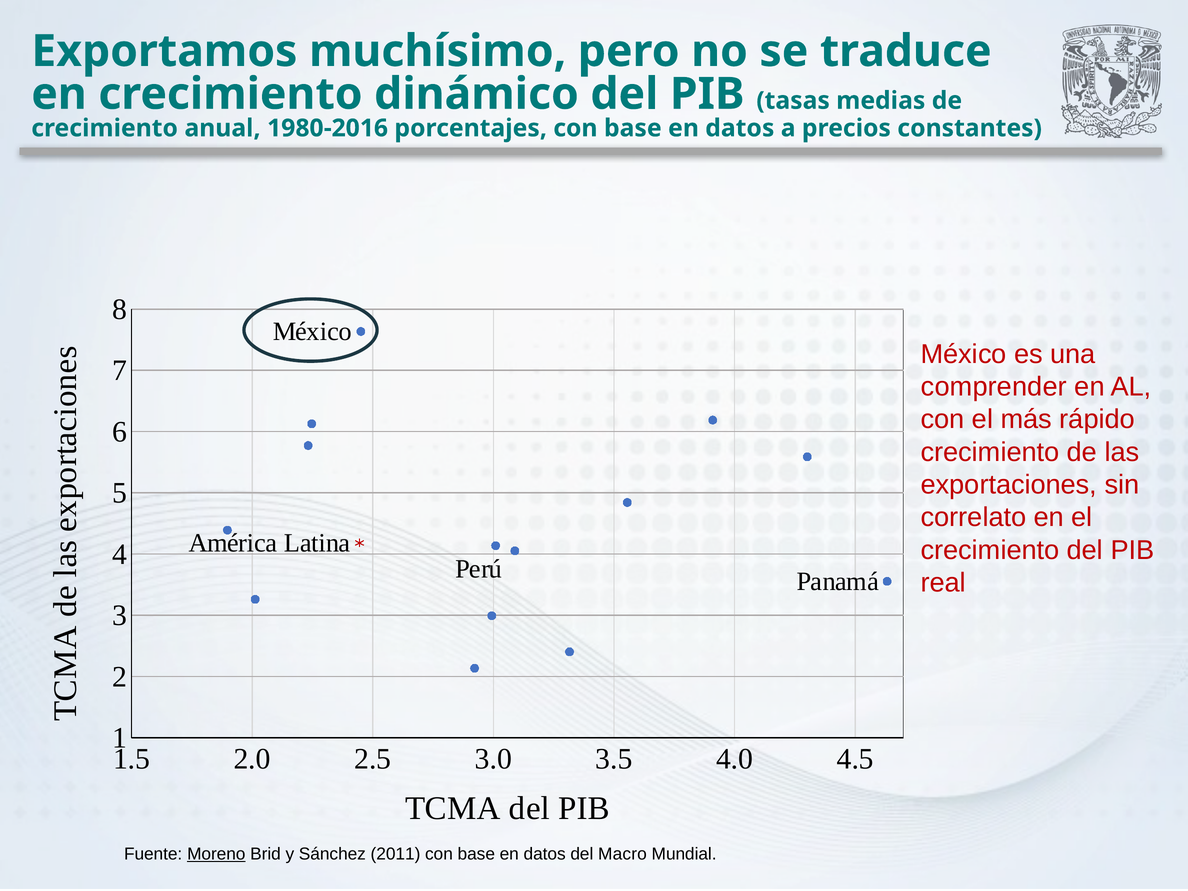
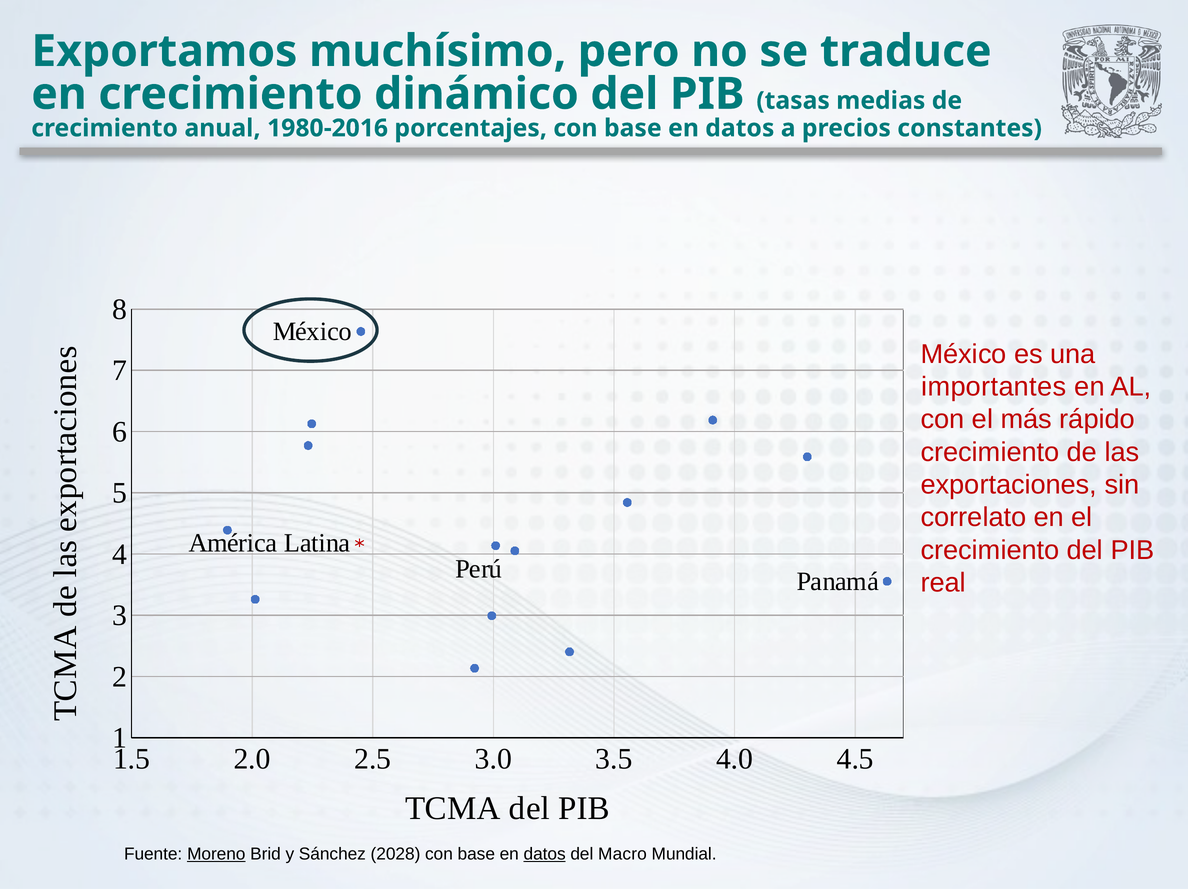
comprender: comprender -> importantes (994, 387)
2011: 2011 -> 2028 (395, 854)
datos underline: none -> present (545, 854)
